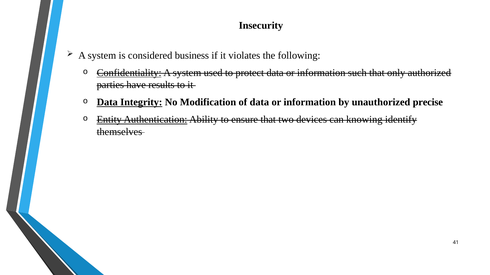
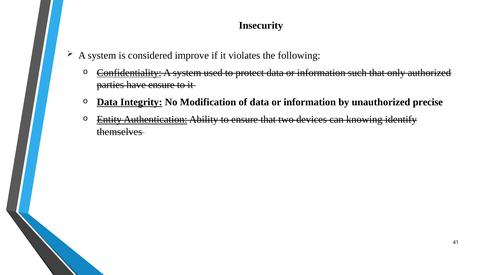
business: business -> improve (192, 55)
have results: results -> ensure (161, 85)
